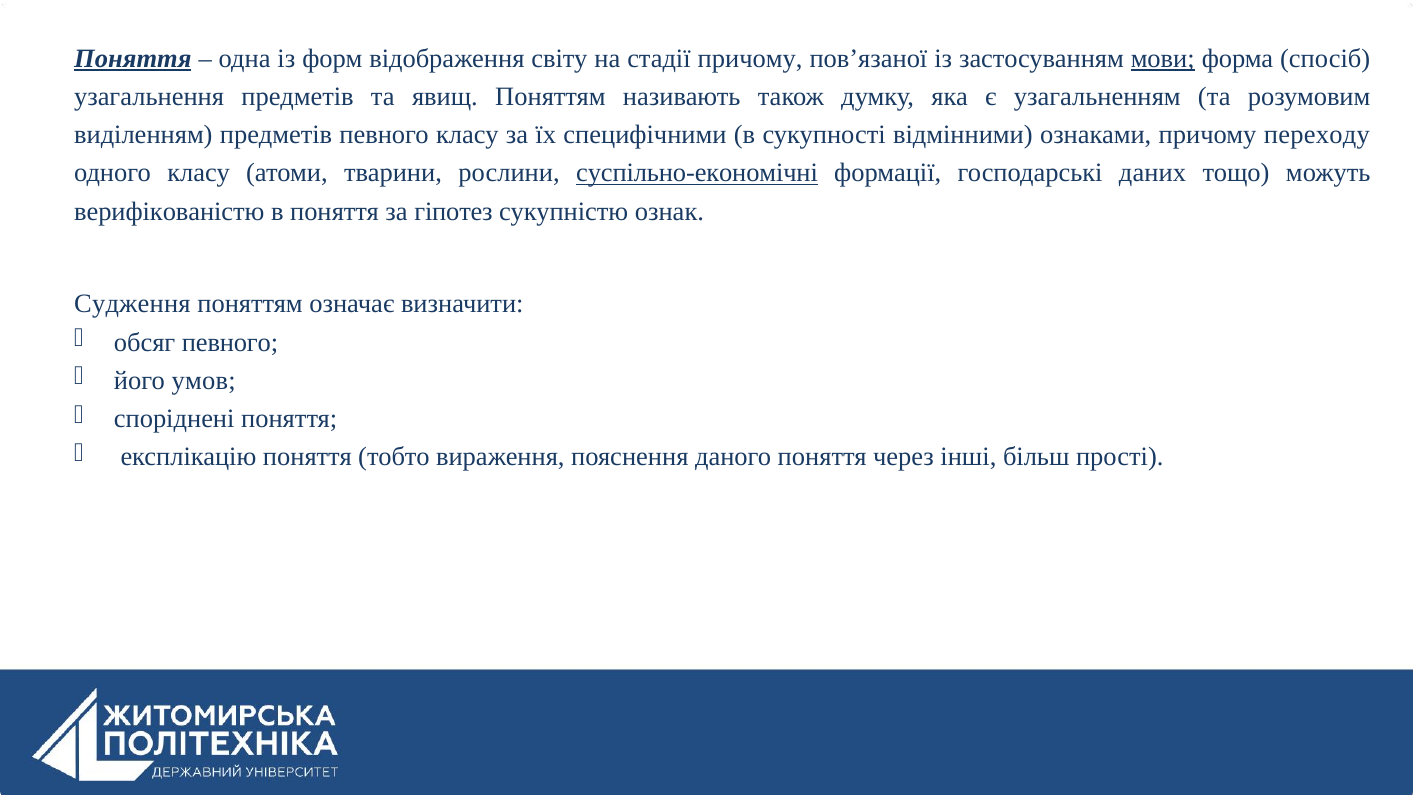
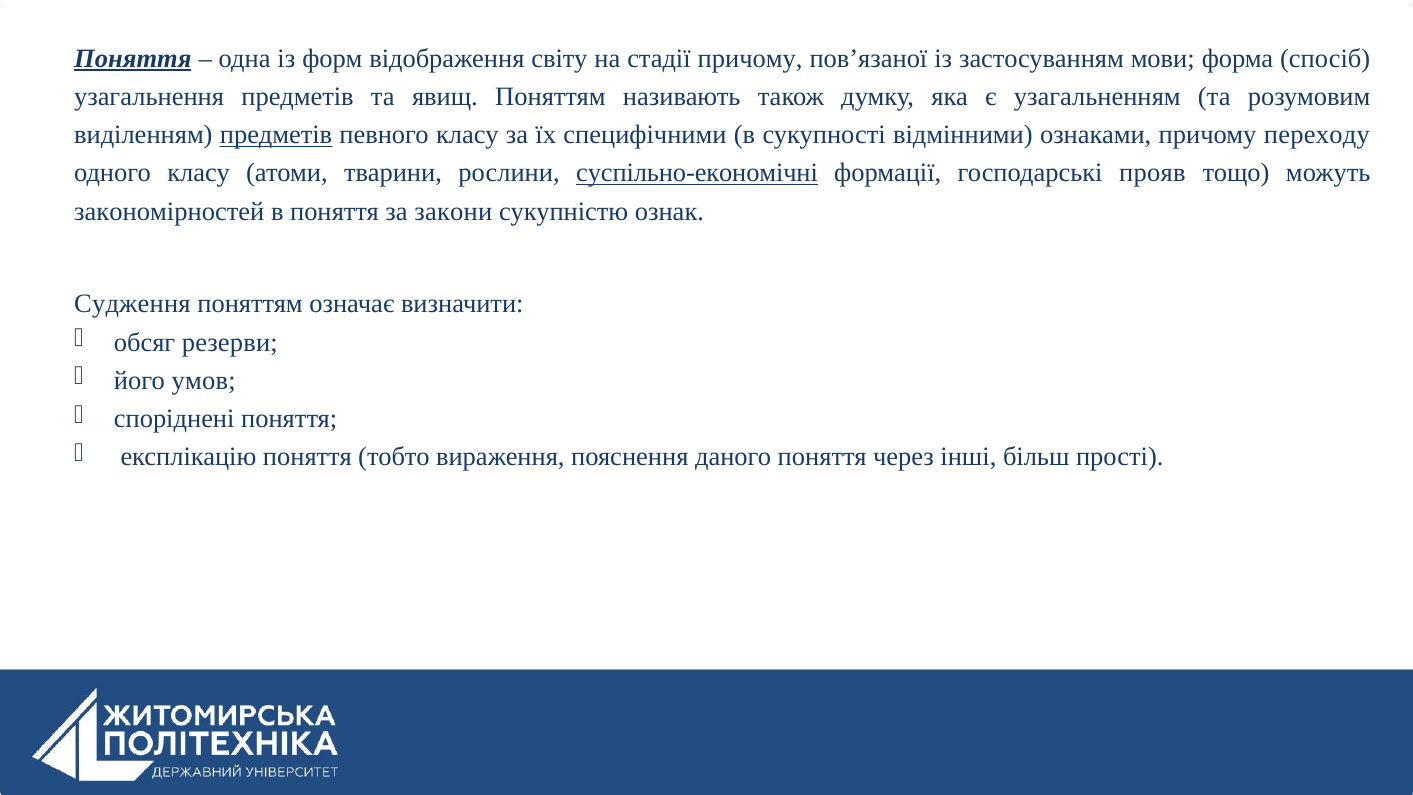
мови underline: present -> none (1163, 59)
предметів underline: none -> present (276, 135)
даних: даних -> прояв (1152, 173)
верифікованістю: верифікованістю -> закономірностей (169, 211)
гіпотез: гіпотез -> закони (453, 211)
обсяг певного: певного -> резерви (230, 342)
